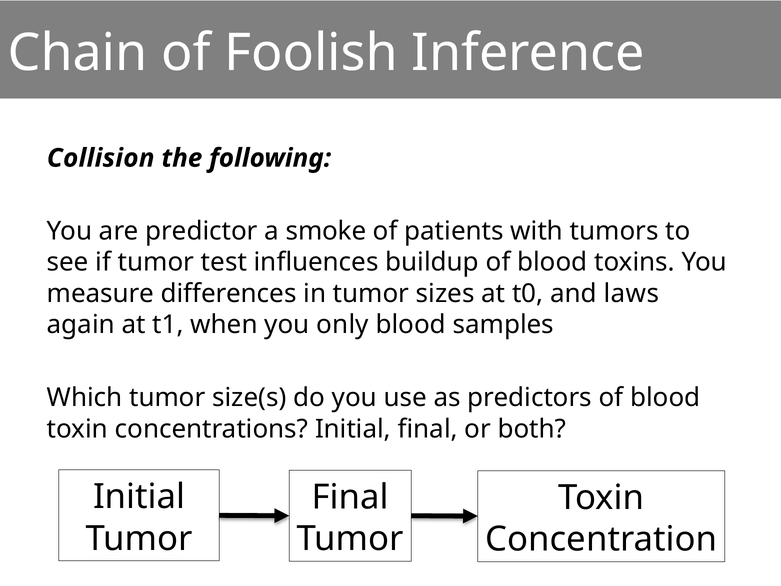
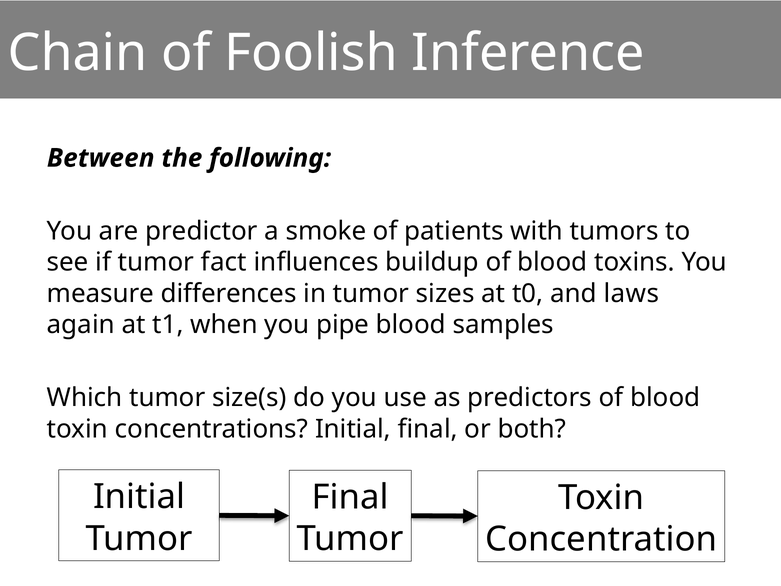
Collision: Collision -> Between (101, 158)
test: test -> fact (224, 262)
only: only -> pipe (343, 325)
